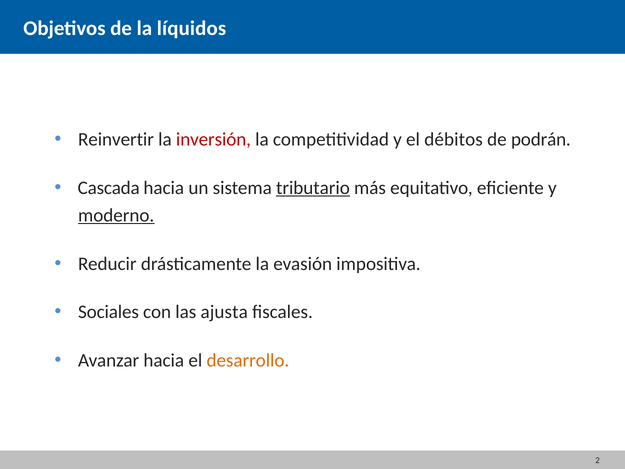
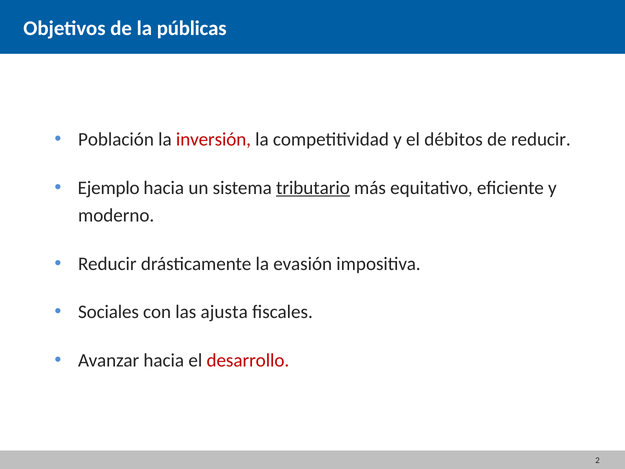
líquidos: líquidos -> públicas (192, 28)
Reinvertir: Reinvertir -> Población (116, 140)
de podrán: podrán -> reducir (541, 140)
Cascada: Cascada -> Ejemplo (109, 188)
moderno underline: present -> none (116, 215)
desarrollo colour: orange -> red (248, 360)
